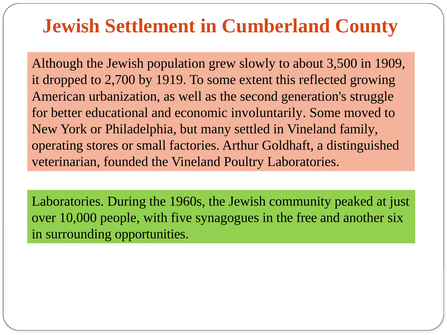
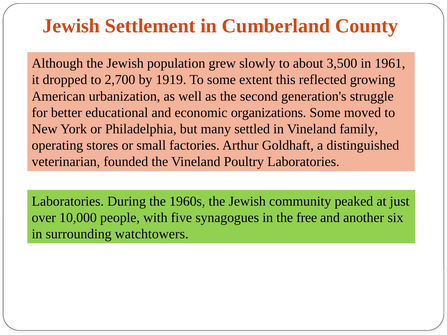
1909: 1909 -> 1961 (390, 63)
involuntarily: involuntarily -> organizations (269, 113)
opportunities: opportunities -> watchtowers (152, 234)
